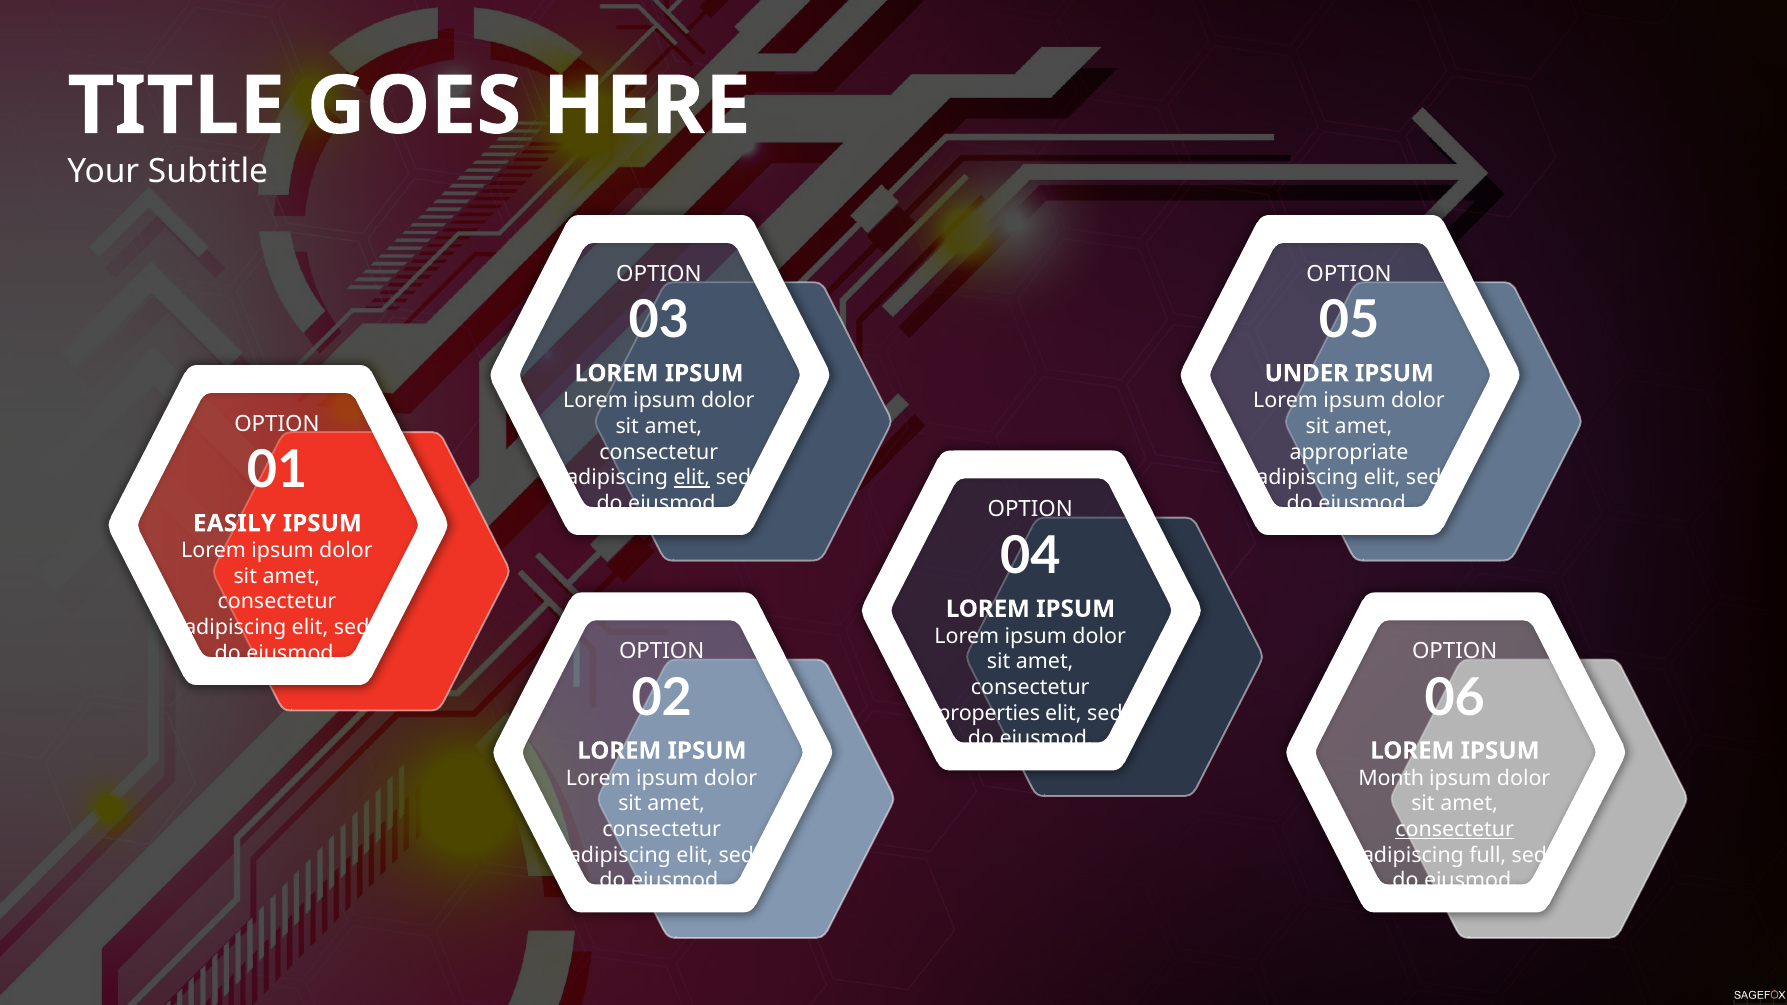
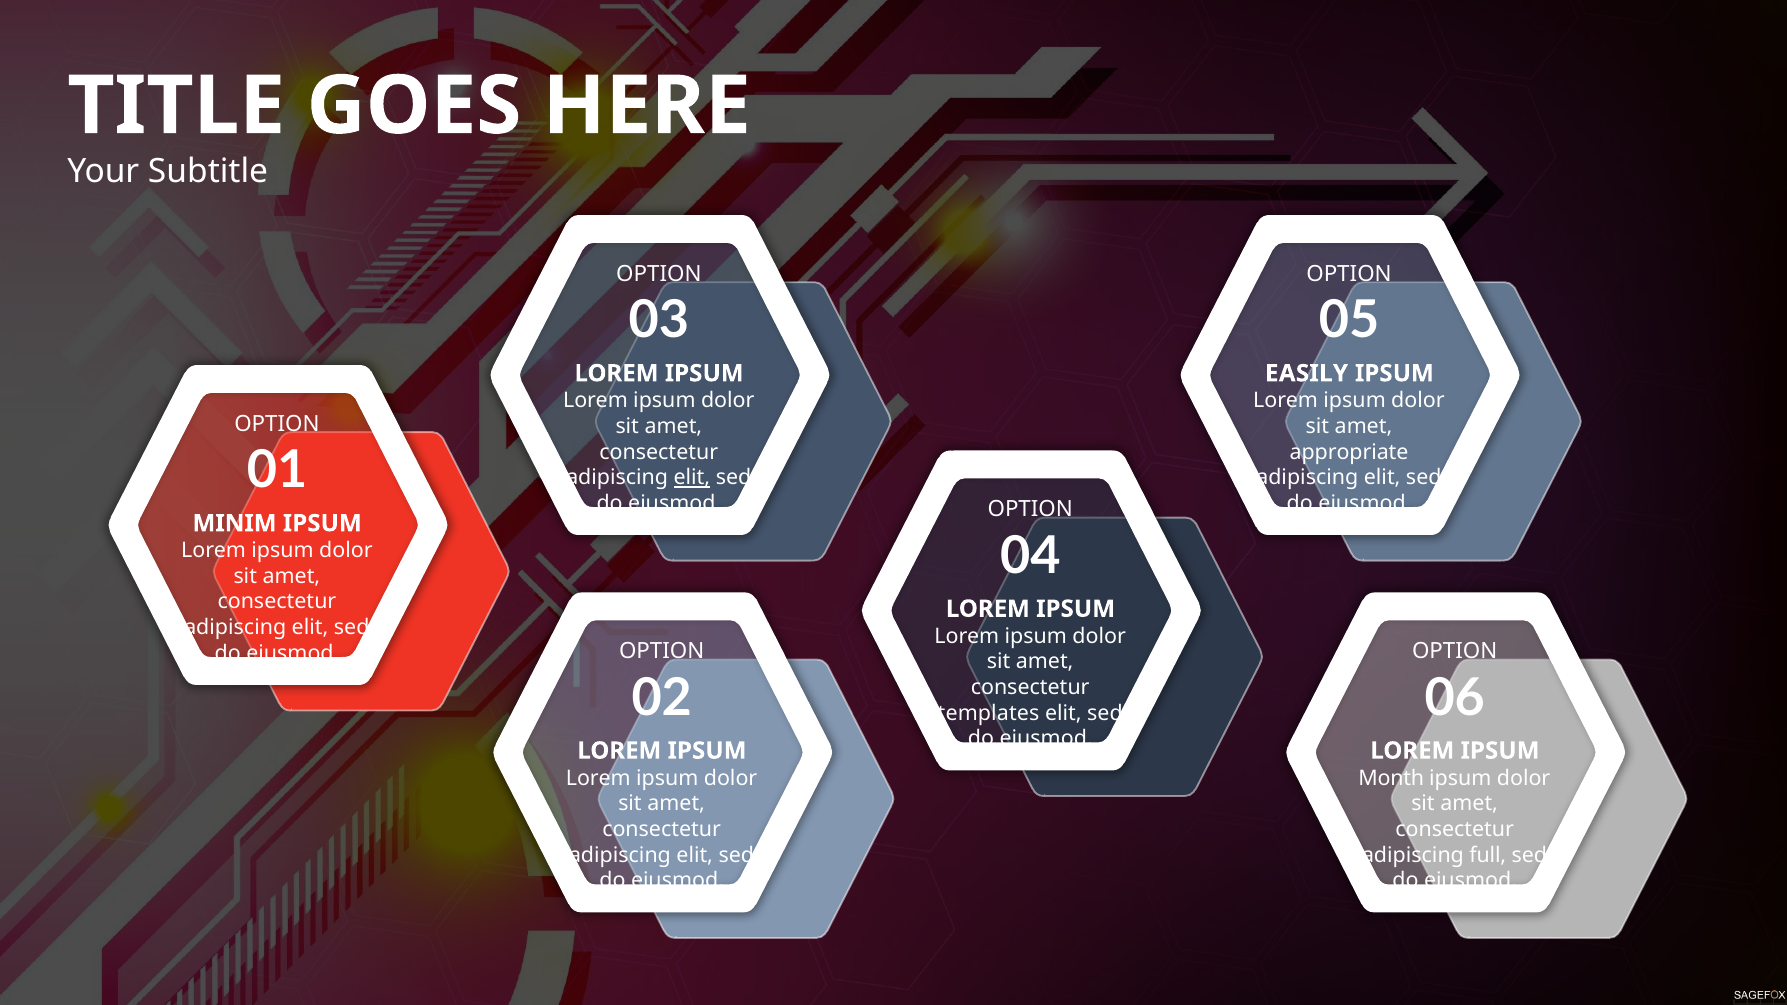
UNDER: UNDER -> EASILY (1307, 373)
EASILY: EASILY -> MINIM (235, 523)
properties: properties -> templates (989, 713)
consectetur underline: present -> none (1455, 829)
